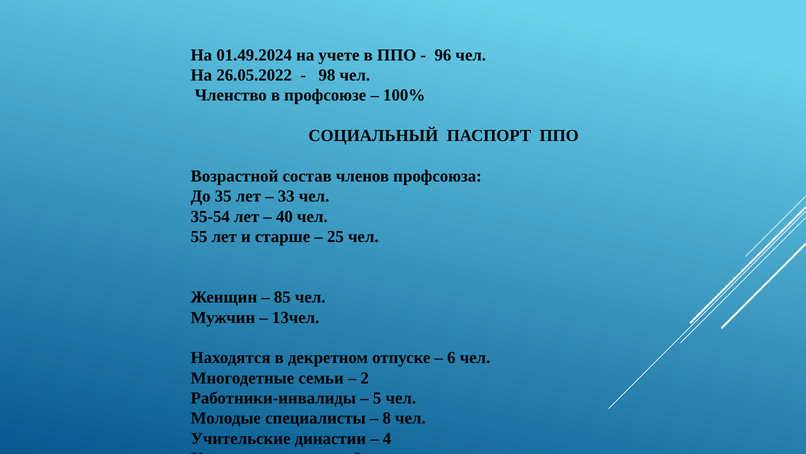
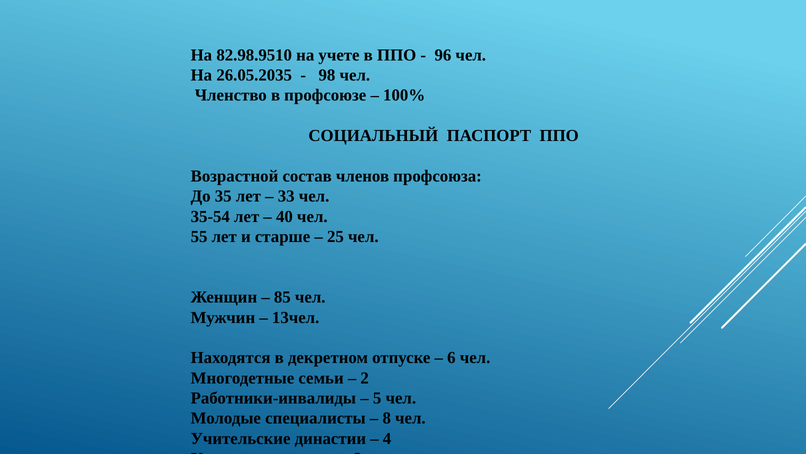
01.49.2024: 01.49.2024 -> 82.98.9510 (254, 55)
26.05.2022: 26.05.2022 -> 26.05.2035 (254, 75)
